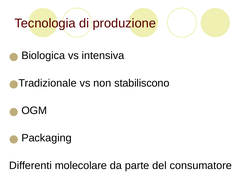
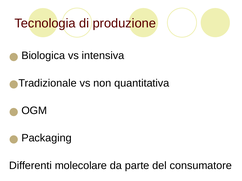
stabiliscono: stabiliscono -> quantitativa (142, 83)
